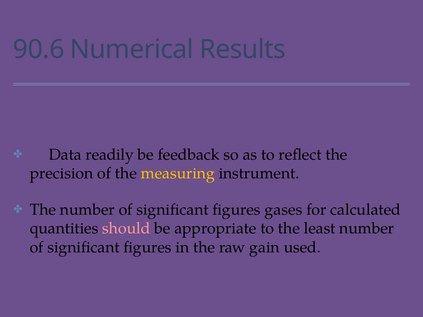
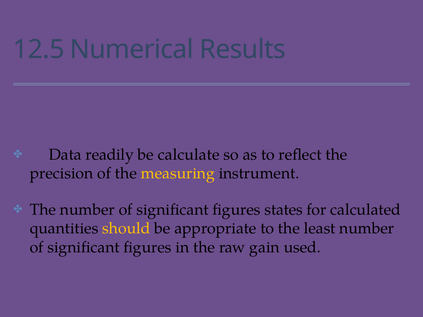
90.6: 90.6 -> 12.5 (39, 50)
feedback: feedback -> calculate (189, 155)
gases: gases -> states (284, 210)
should colour: pink -> yellow (126, 229)
